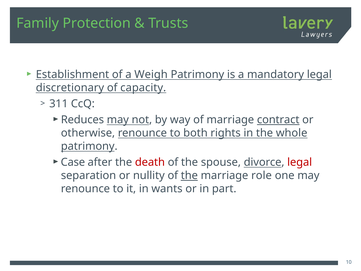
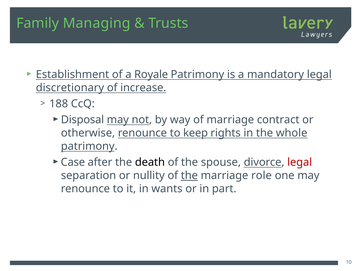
Protection: Protection -> Managing (97, 23)
Weigh: Weigh -> Royale (151, 75)
capacity: capacity -> increase (143, 88)
311: 311 -> 188 (59, 104)
Reduces: Reduces -> Disposal (82, 120)
contract underline: present -> none (278, 120)
both: both -> keep (196, 133)
death colour: red -> black (150, 162)
